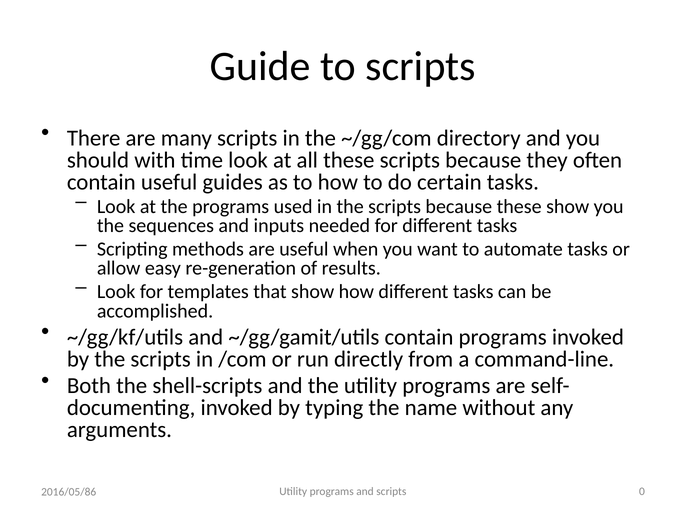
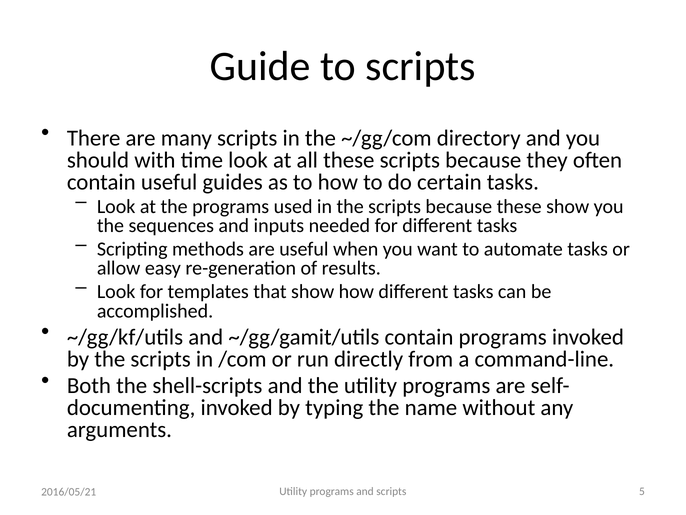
0: 0 -> 5 (642, 491)
2016/05/86: 2016/05/86 -> 2016/05/21 (69, 491)
